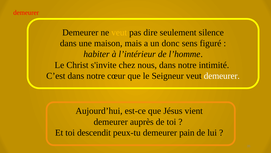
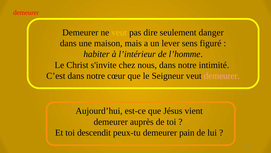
silence: silence -> danger (211, 32)
donc: donc -> lever (171, 43)
demeurer colour: white -> pink (222, 76)
